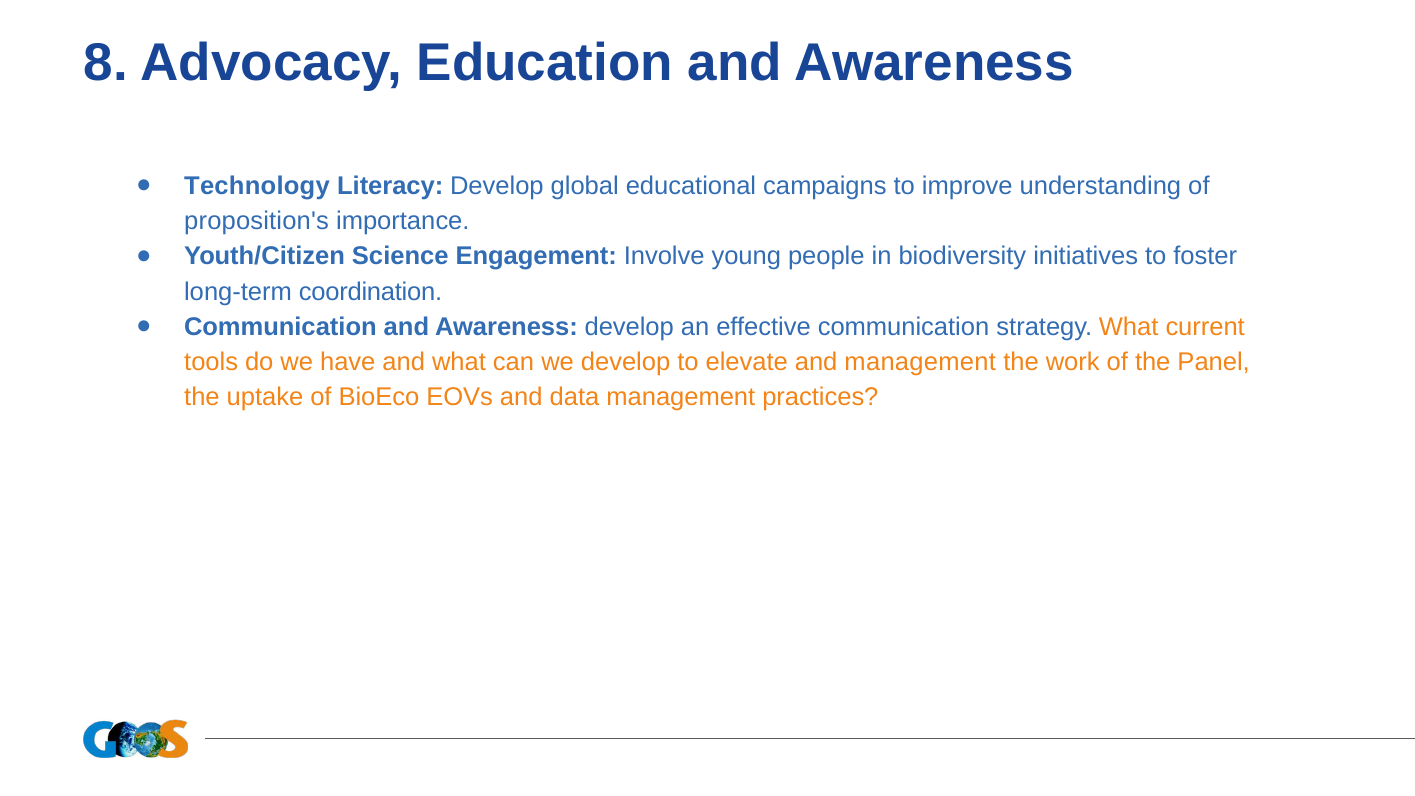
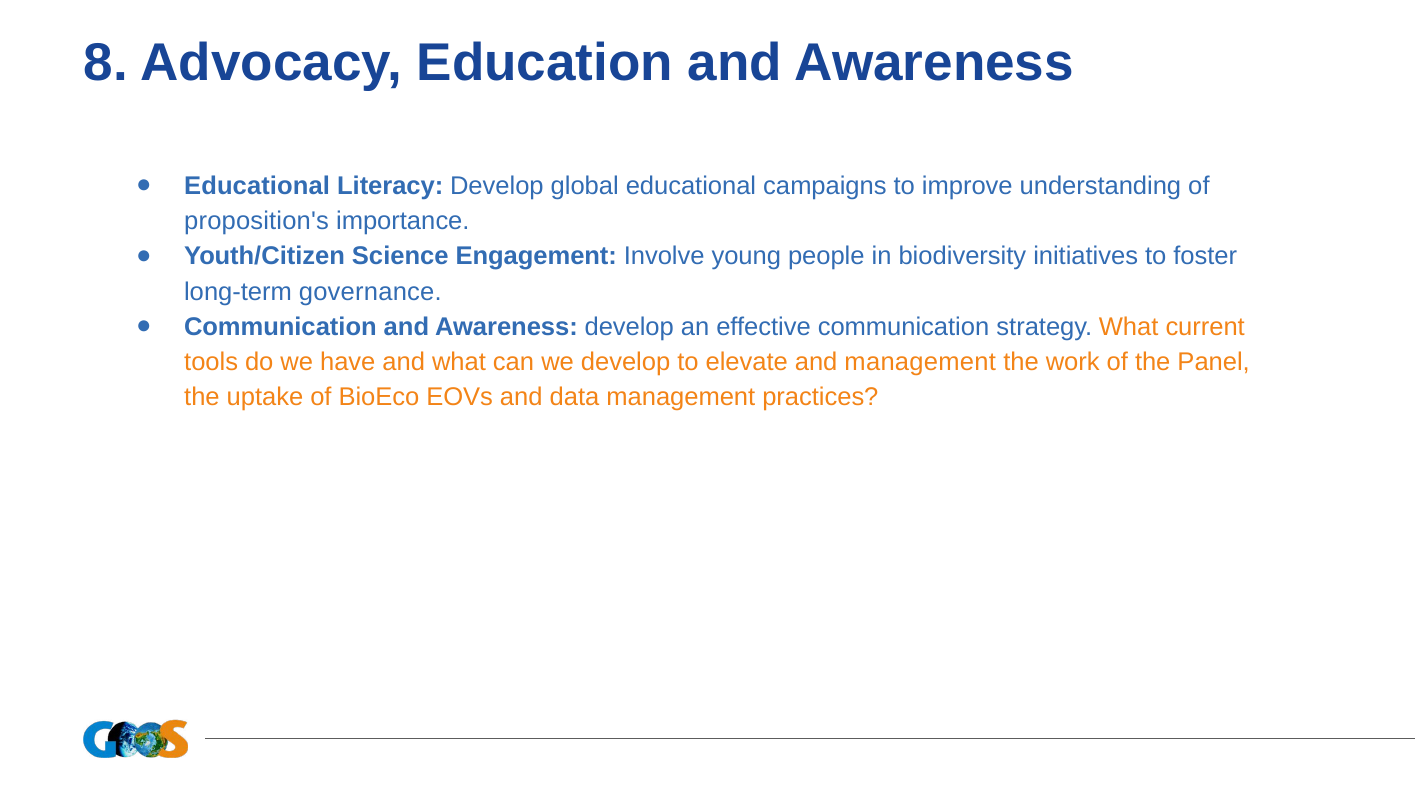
Technology: Technology -> Educational (257, 186)
coordination: coordination -> governance (370, 292)
